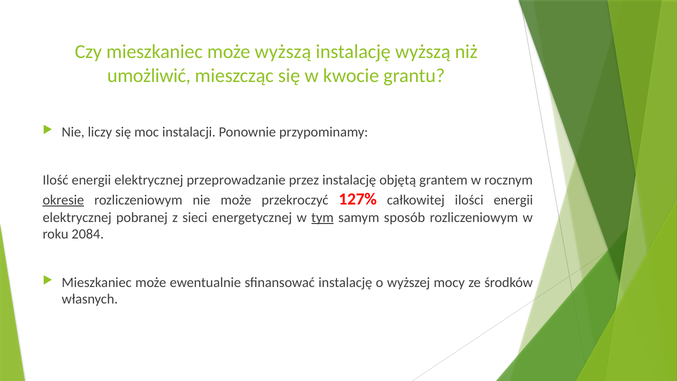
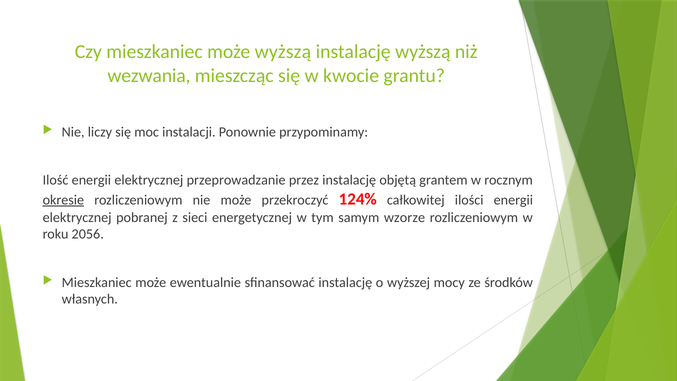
umożliwić: umożliwić -> wezwania (149, 76)
127%: 127% -> 124% (358, 199)
tym underline: present -> none (322, 217)
sposób: sposób -> wzorze (404, 217)
2084: 2084 -> 2056 (88, 234)
